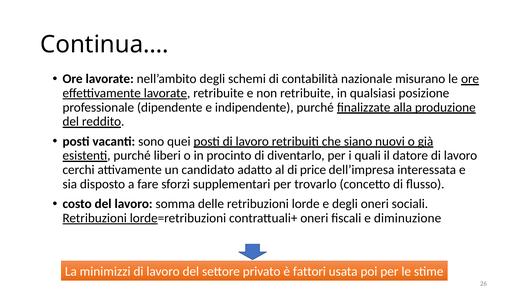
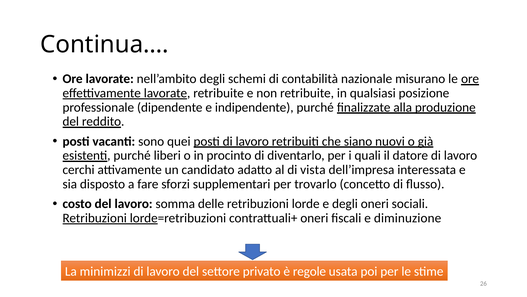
price: price -> vista (313, 170)
fattori: fattori -> regole (309, 271)
